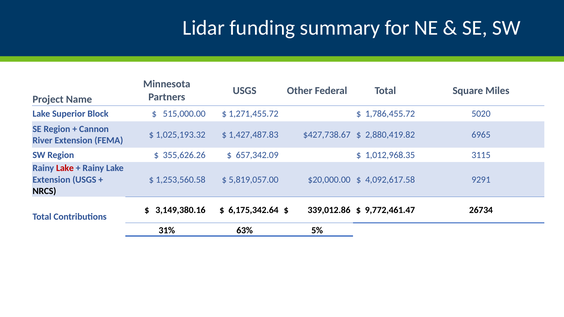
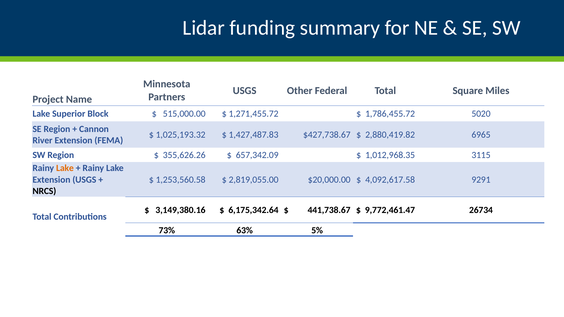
Lake colour: red -> orange (65, 168)
5,819,057.00: 5,819,057.00 -> 2,819,055.00 (254, 180)
339,012.86: 339,012.86 -> 441,738.67 (329, 210)
31%: 31% -> 73% (167, 231)
